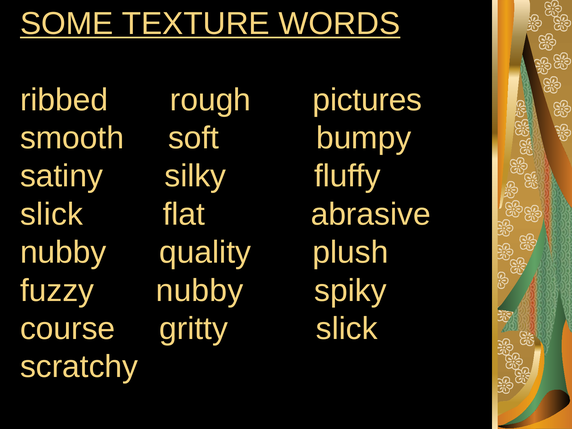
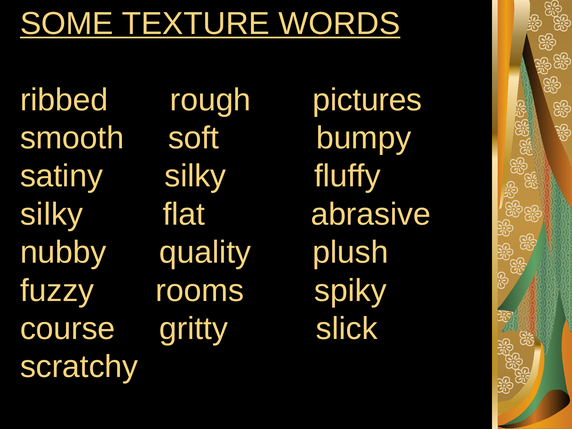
slick: slick -> silky (52, 214)
fuzzy nubby: nubby -> rooms (200, 291)
